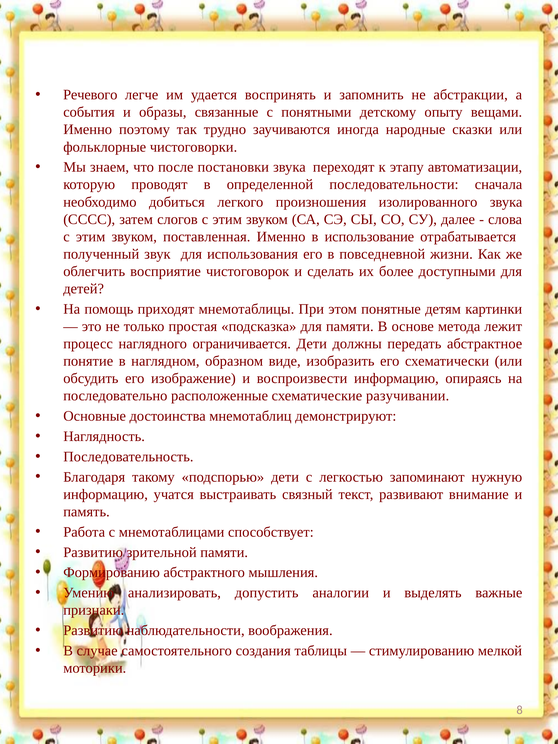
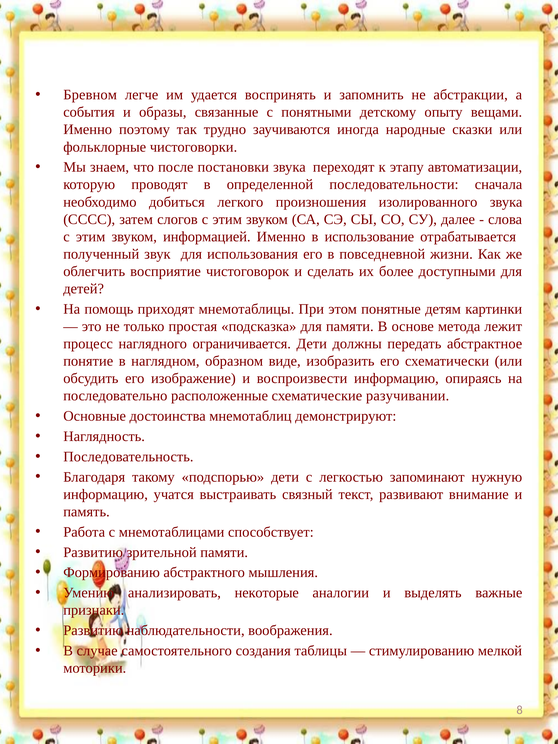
Речевого: Речевого -> Бревном (90, 95)
поставленная: поставленная -> информацией (207, 237)
допустить: допустить -> некоторые (267, 593)
